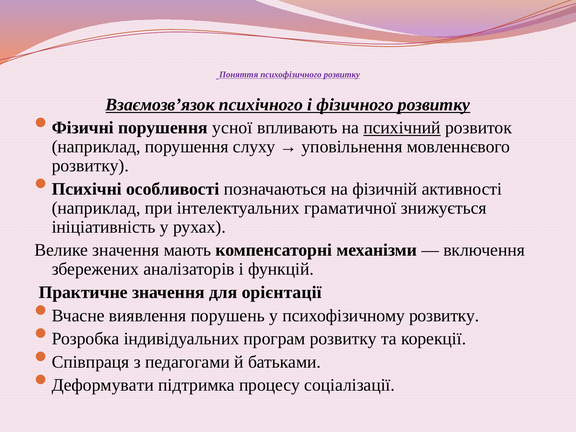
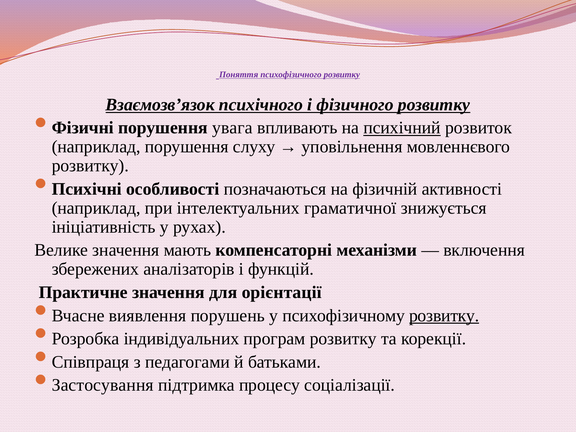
усної: усної -> увага (232, 128)
розвитку underline: none -> present (444, 316)
Деформувати: Деформувати -> Застосування (103, 385)
